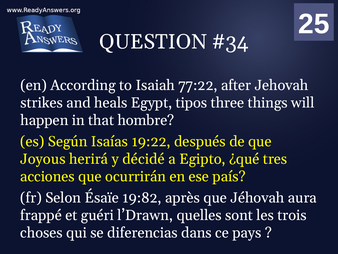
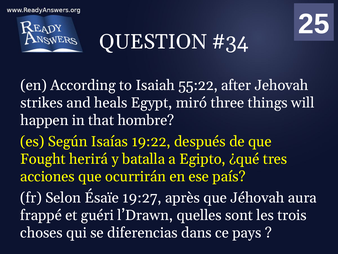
77:22: 77:22 -> 55:22 (198, 85)
tipos: tipos -> miró (191, 103)
Joyous: Joyous -> Fought (43, 159)
décidé: décidé -> batalla (144, 159)
19:82: 19:82 -> 19:27 (142, 197)
